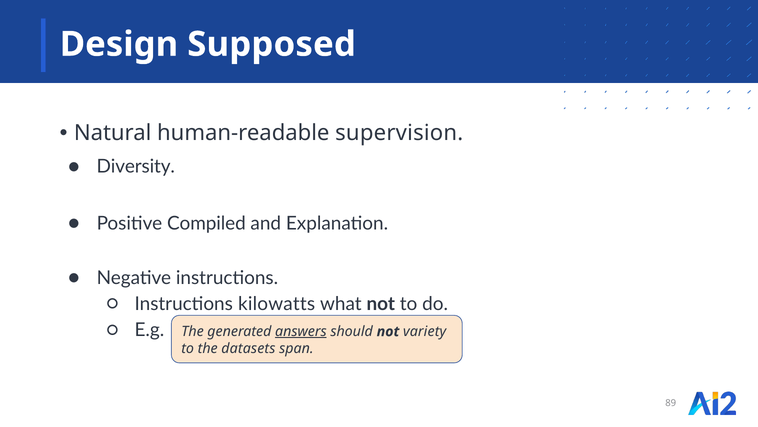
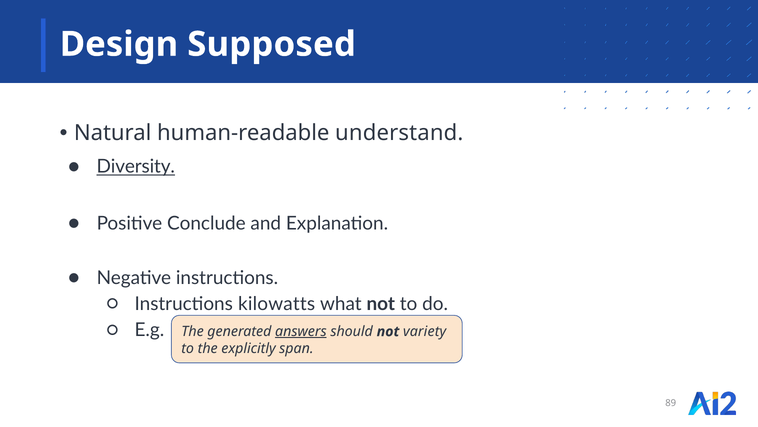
supervision: supervision -> understand (399, 133)
Diversity underline: none -> present (136, 166)
Compiled: Compiled -> Conclude (206, 223)
datasets: datasets -> explicitly (248, 348)
